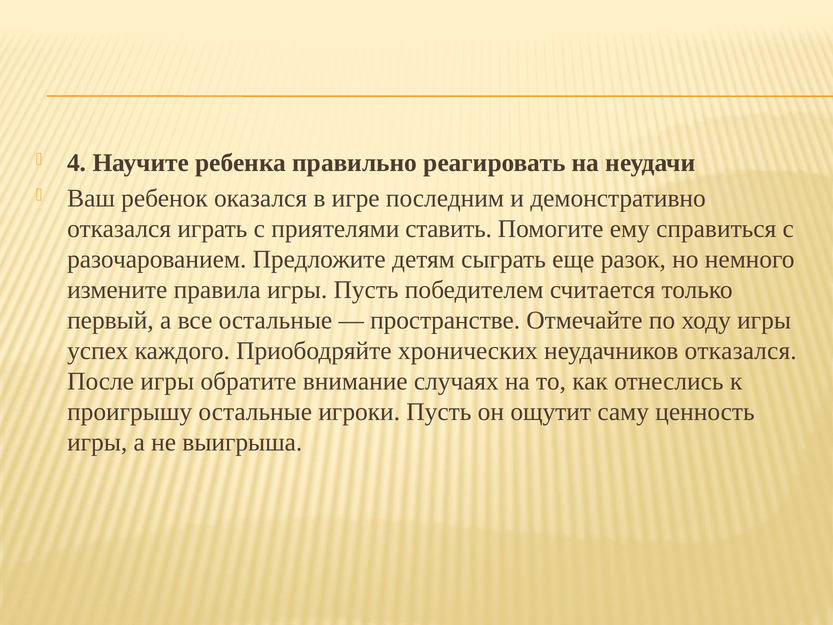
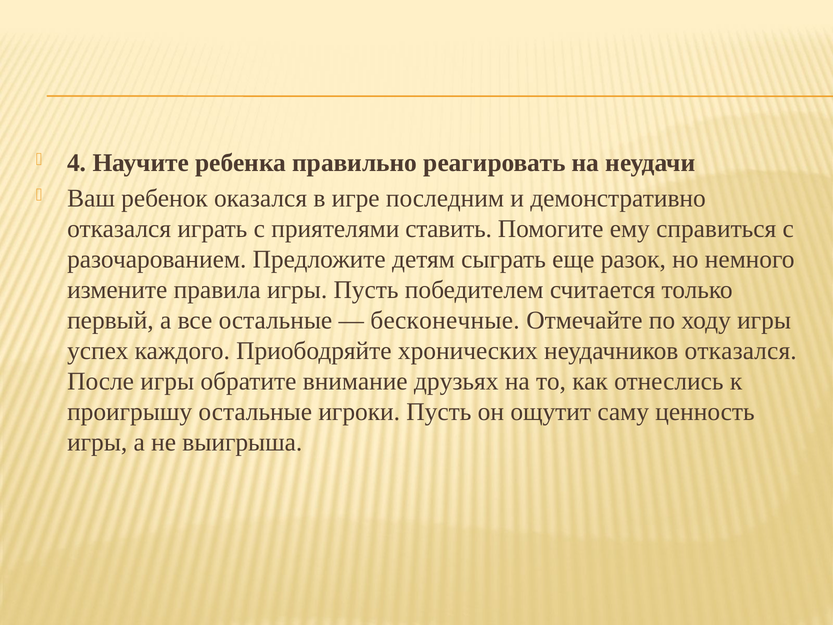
пространстве: пространстве -> бесконечные (445, 320)
случаях: случаях -> друзьях (456, 381)
